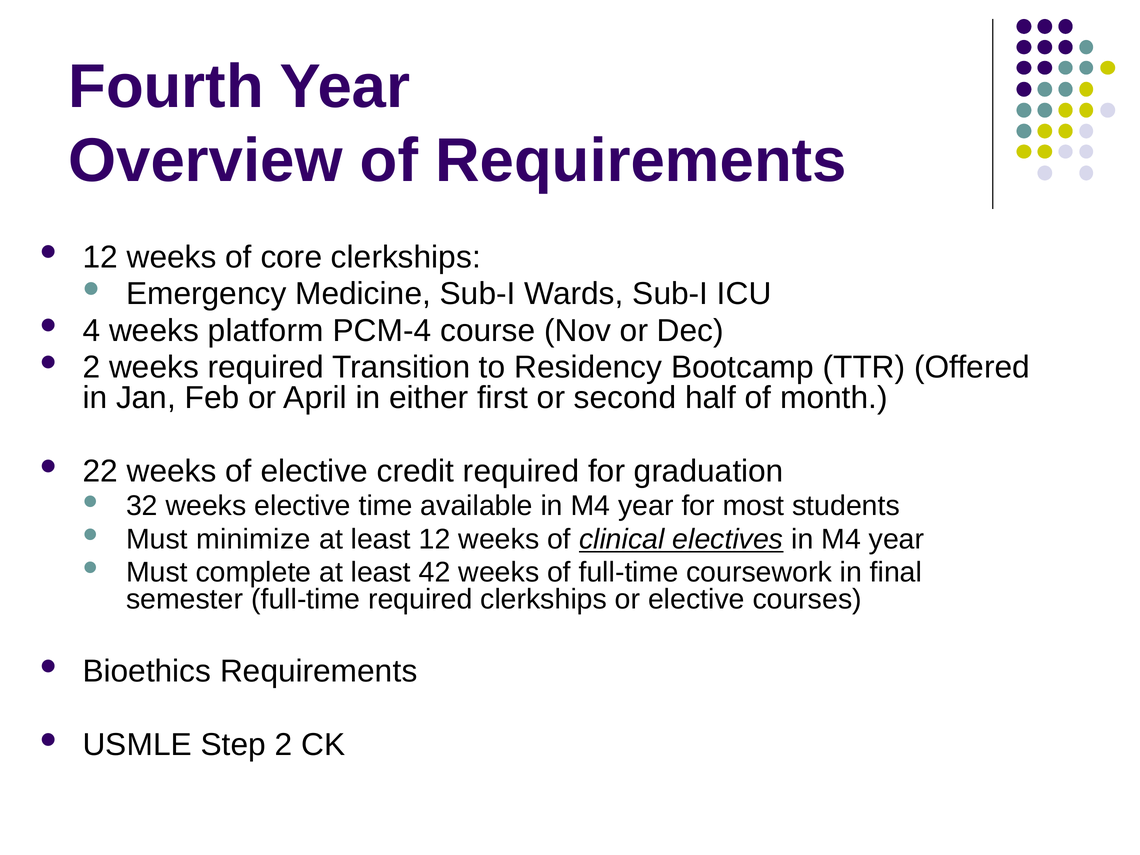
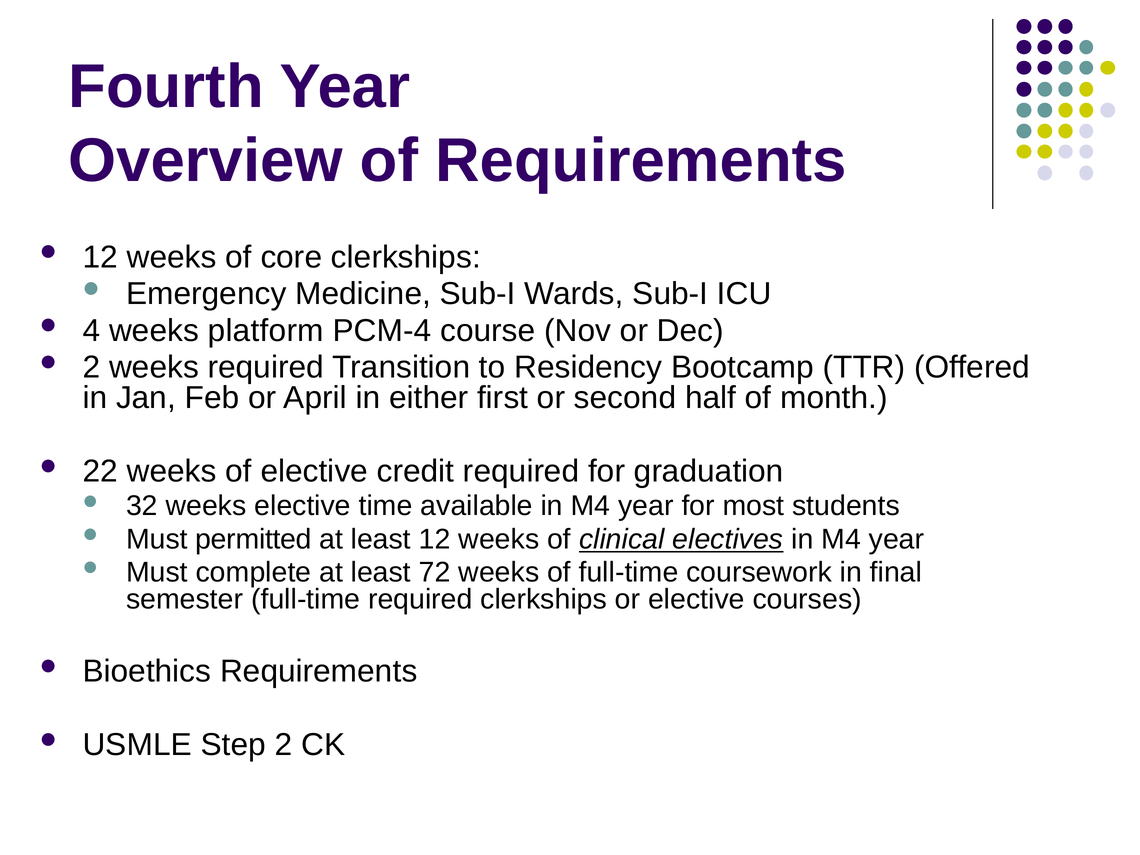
minimize: minimize -> permitted (254, 539)
42: 42 -> 72 (435, 572)
